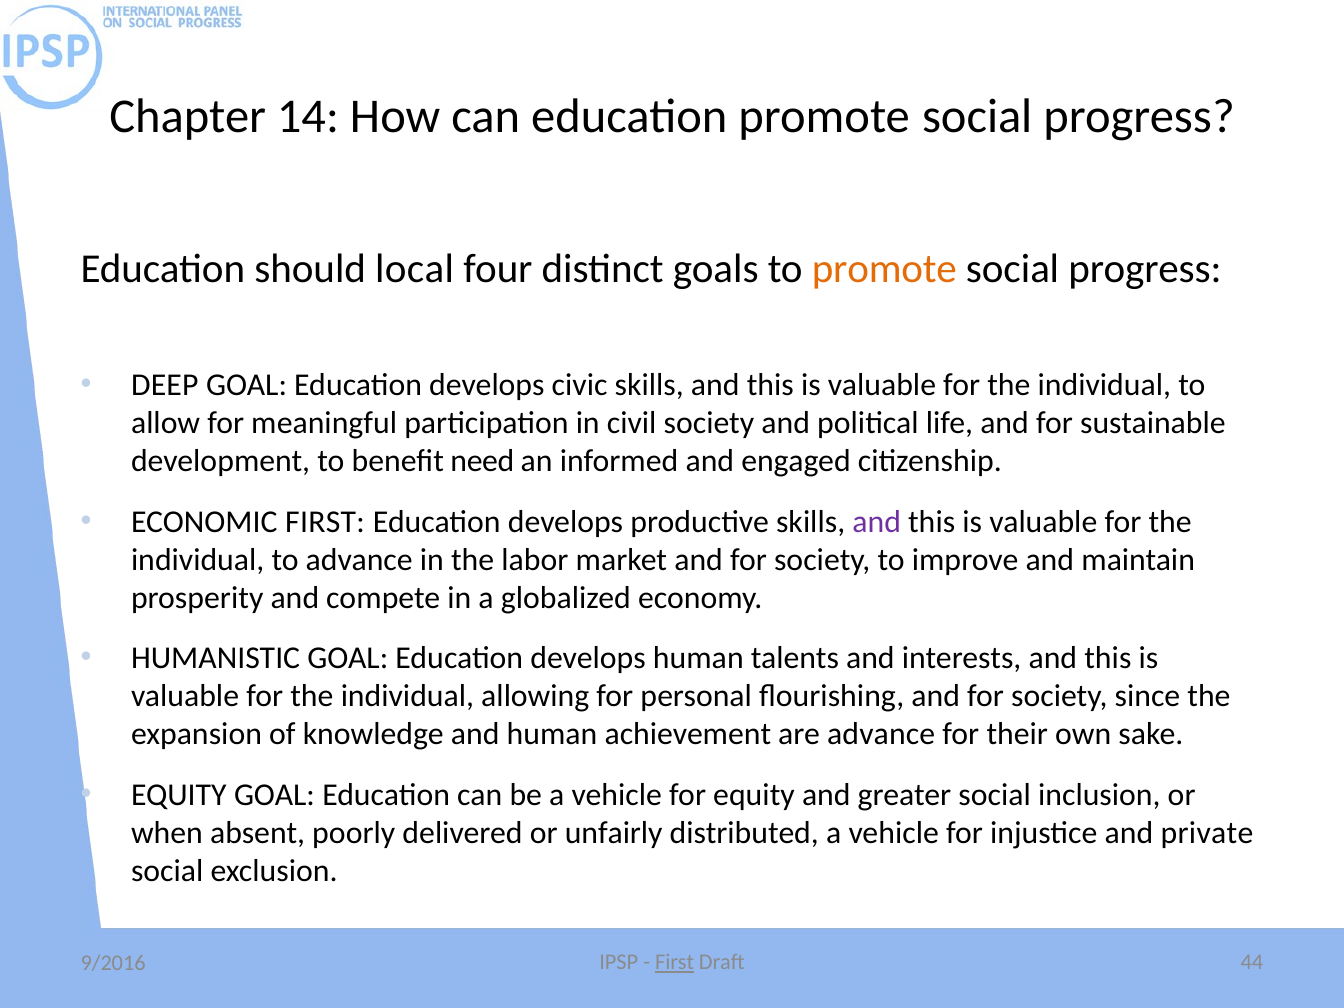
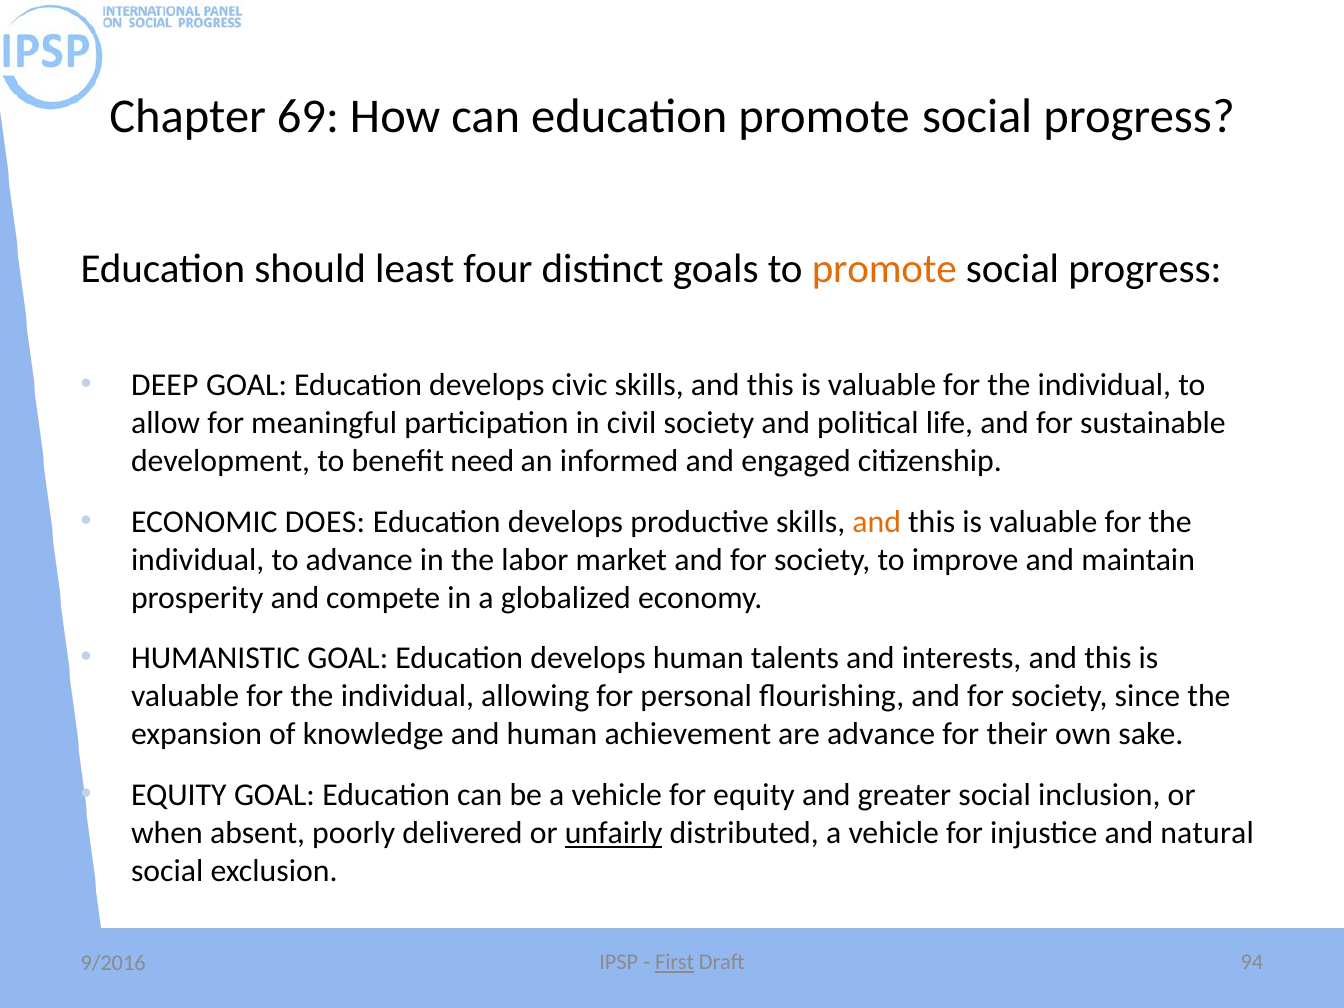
14: 14 -> 69 (308, 116)
local: local -> least (415, 269)
ECONOMIC FIRST: FIRST -> DOES (325, 522)
and colour: purple -> orange (877, 522)
unfairly underline: none -> present (614, 833)
private: private -> natural (1207, 833)
44: 44 -> 94 (1252, 962)
